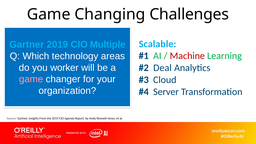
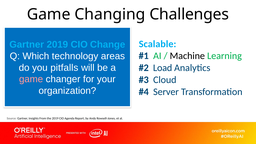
Multiple: Multiple -> Change (108, 45)
Machine colour: red -> black (187, 56)
worker: worker -> pitfalls (64, 68)
Deal: Deal -> Load (163, 68)
